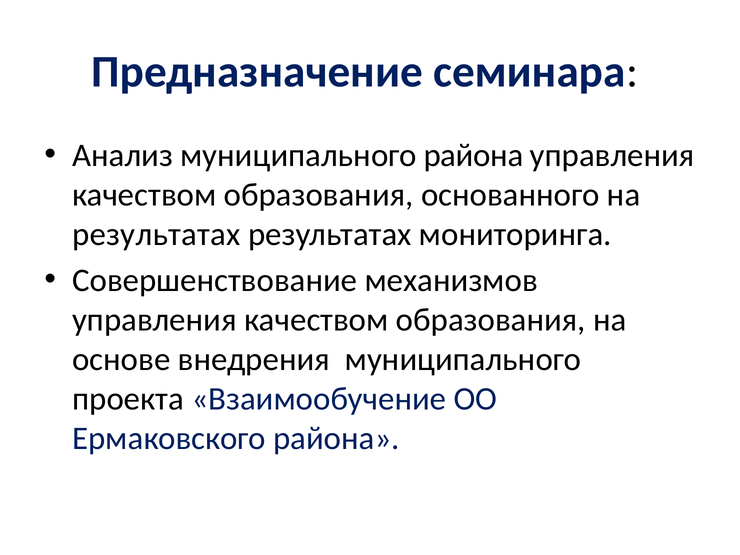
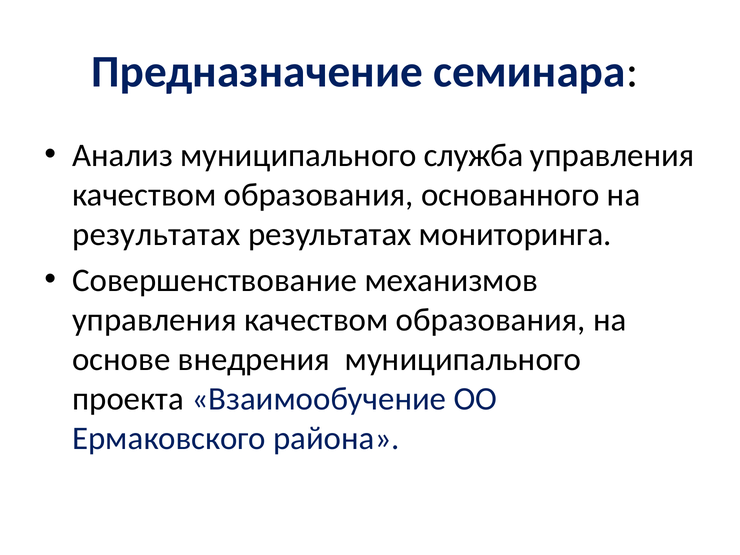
муниципального района: района -> служба (473, 155)
